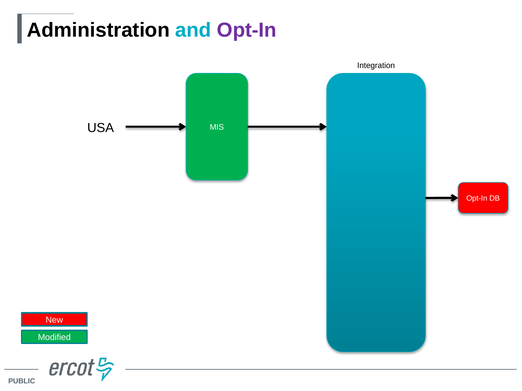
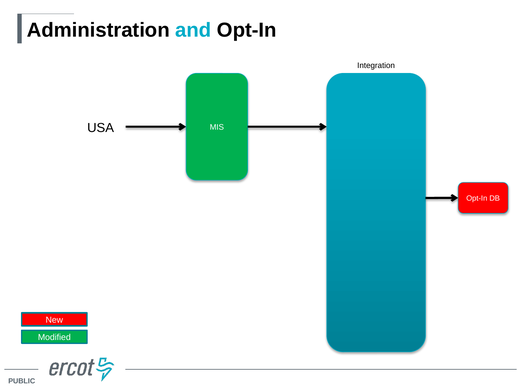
Opt-In colour: purple -> black (247, 30)
